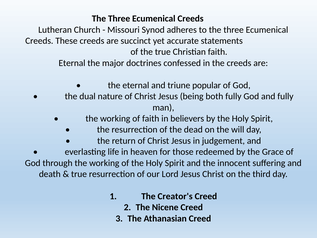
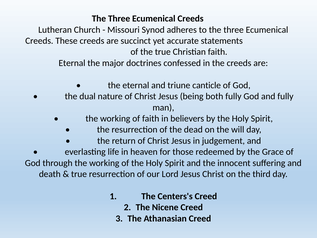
popular: popular -> canticle (207, 85)
Creator's: Creator's -> Centers's (175, 196)
